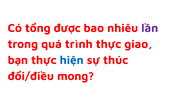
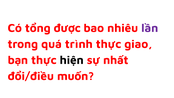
hiện colour: blue -> black (72, 60)
thúc: thúc -> nhất (116, 60)
mong: mong -> muốn (76, 76)
